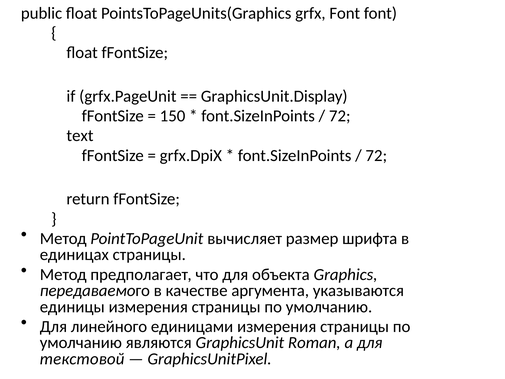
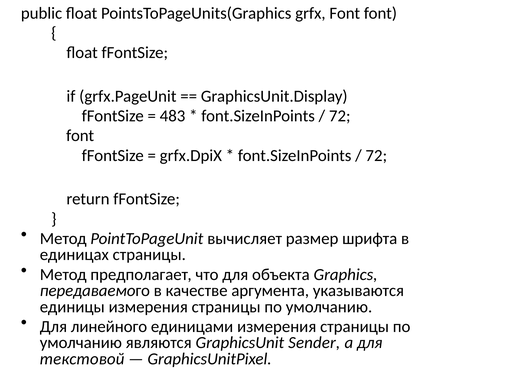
150: 150 -> 483 (173, 116)
text: text -> font (80, 136)
Roman: Roman -> Sender (314, 343)
